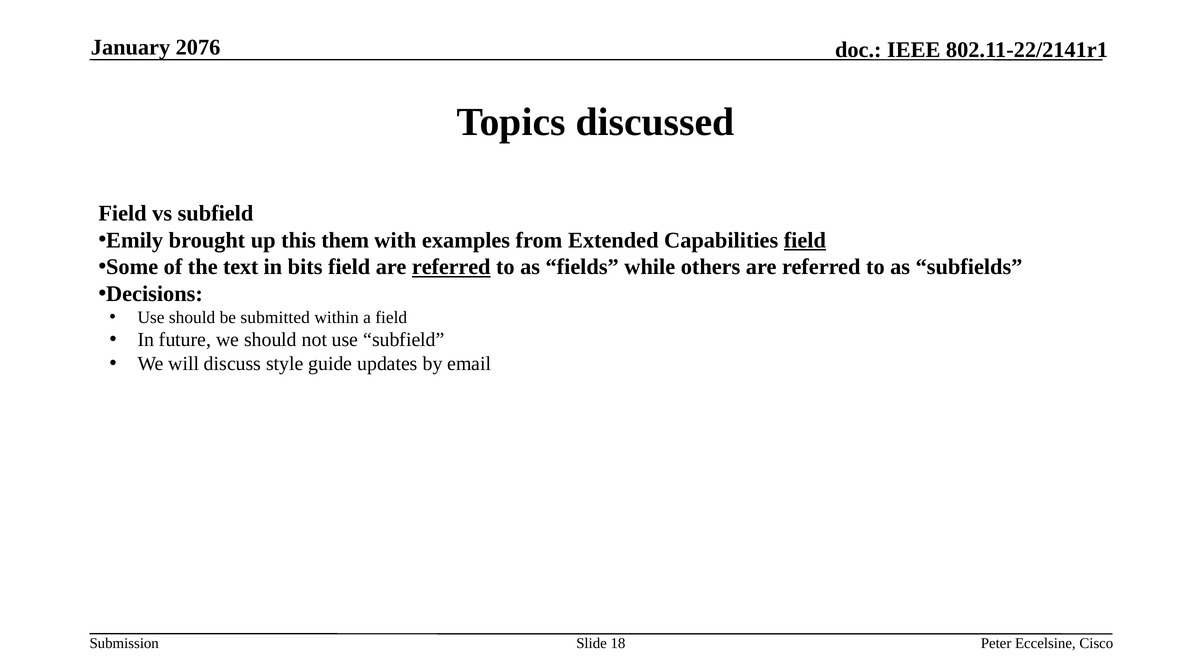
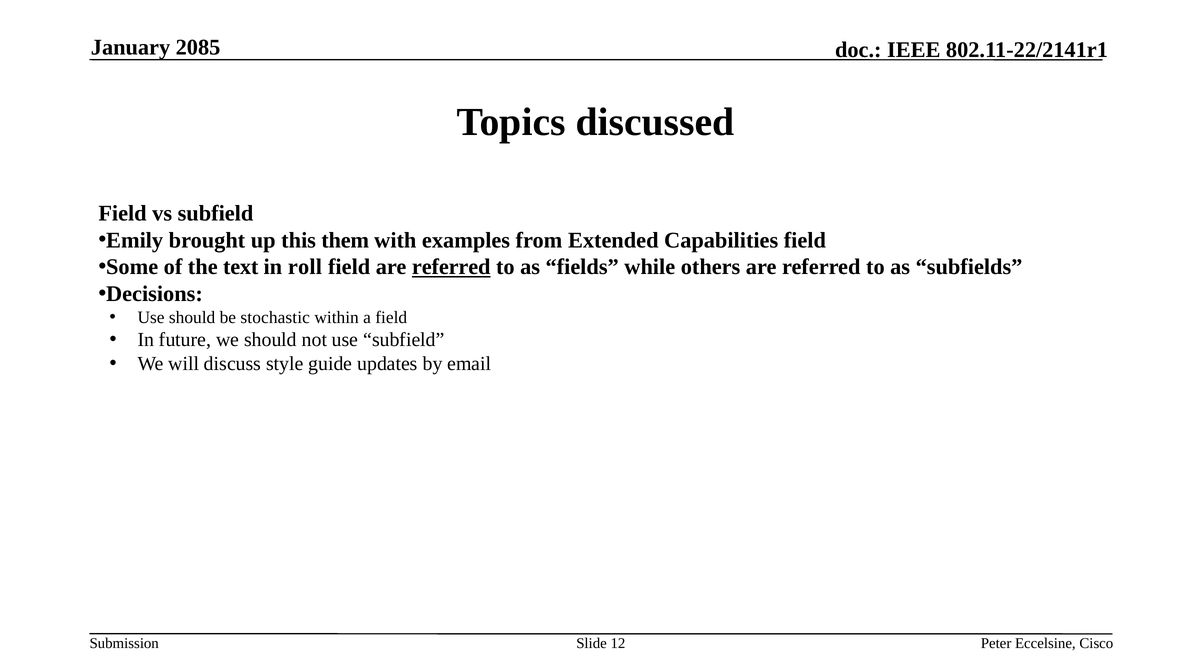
2076: 2076 -> 2085 (198, 47)
field underline: present -> none (805, 240)
bits: bits -> roll (305, 267)
submitted: submitted -> stochastic (275, 317)
18: 18 -> 12 (618, 643)
